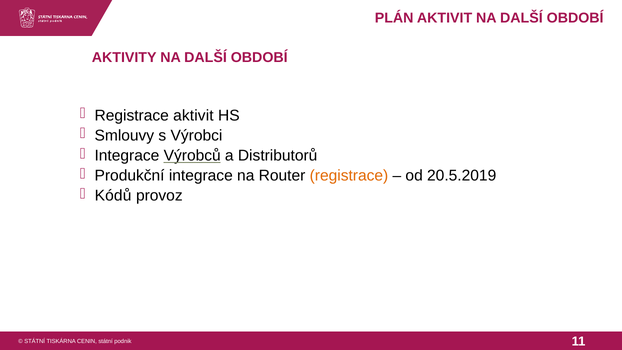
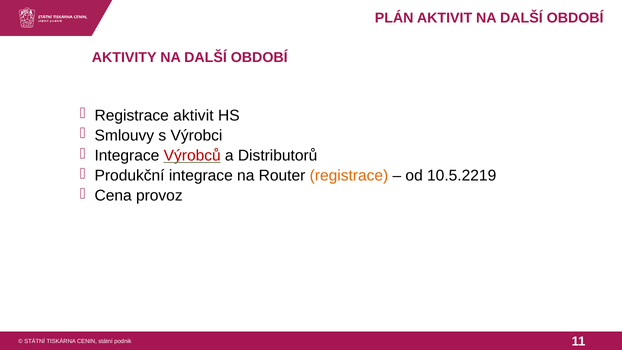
Výrobců colour: black -> red (192, 156)
20.5.2019: 20.5.2019 -> 10.5.2219 (462, 176)
Kódů: Kódů -> Cena (113, 196)
